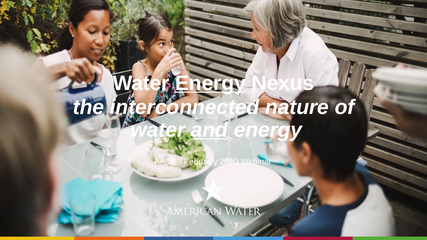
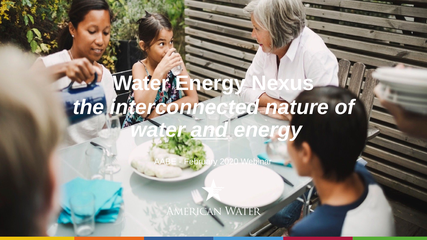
Energy underline: present -> none (210, 83)
